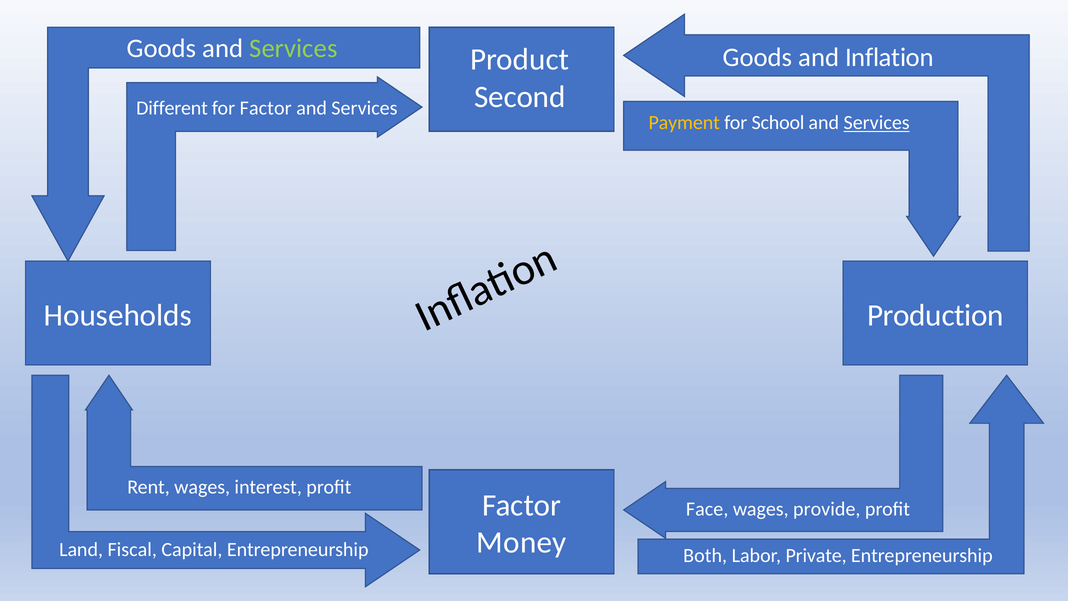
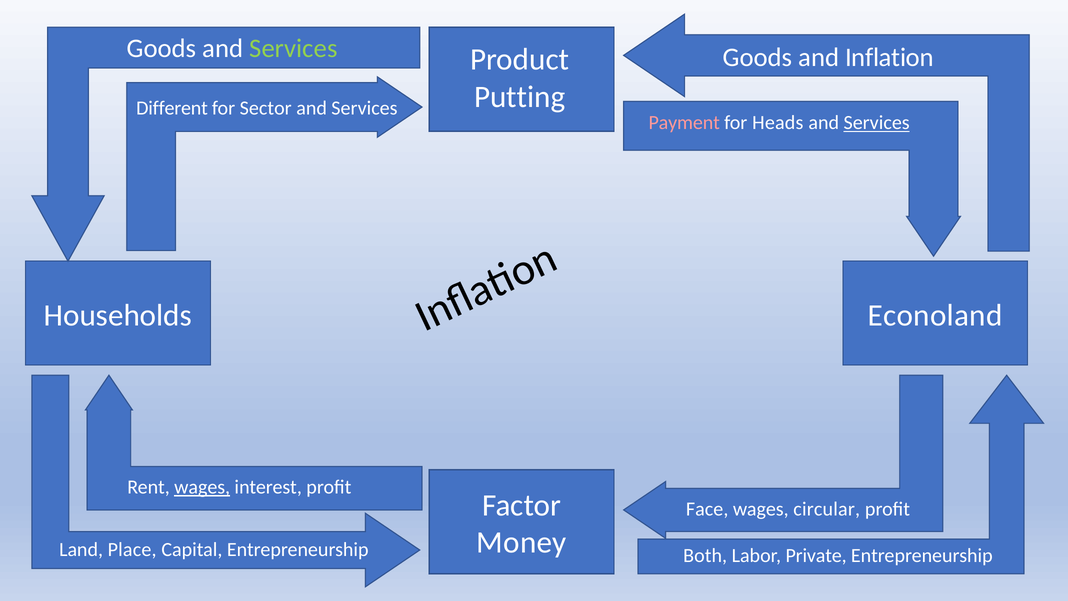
Second: Second -> Putting (520, 97)
for Factor: Factor -> Sector (266, 108)
Payment colour: yellow -> pink (684, 123)
School: School -> Heads (778, 123)
Production: Production -> Econoland (935, 315)
wages underline: none -> present (202, 487)
provide: provide -> circular (827, 509)
Fiscal: Fiscal -> Place (132, 549)
